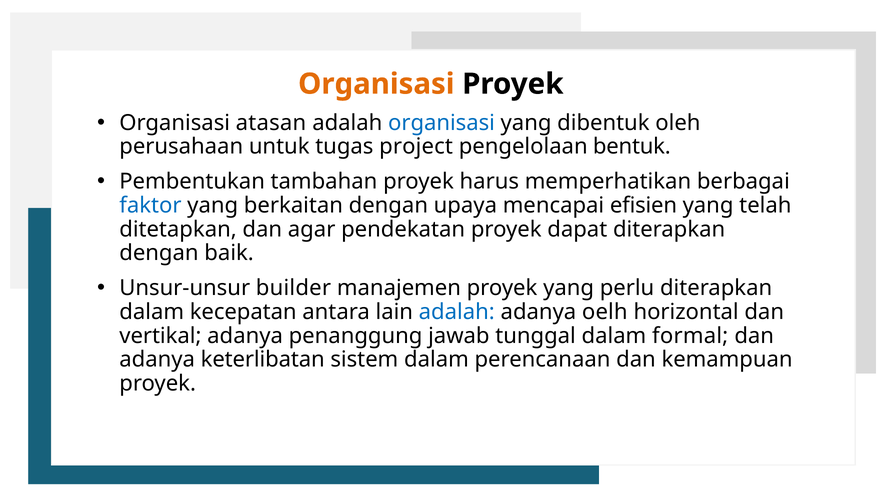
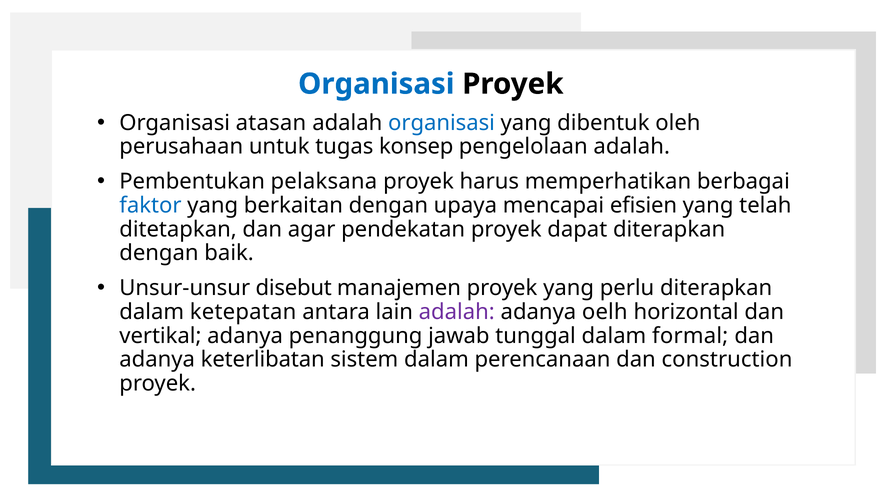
Organisasi colour: orange -> blue (376, 84)
project: project -> konsep (416, 147)
pengelolaan bentuk: bentuk -> adalah (632, 147)
tambahan: tambahan -> pelaksana (324, 182)
builder: builder -> disebut (294, 288)
kecepatan: kecepatan -> ketepatan (243, 312)
adalah colour: blue -> purple (457, 312)
kemampuan: kemampuan -> construction (727, 360)
